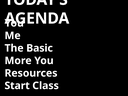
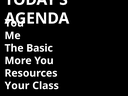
Start: Start -> Your (17, 86)
